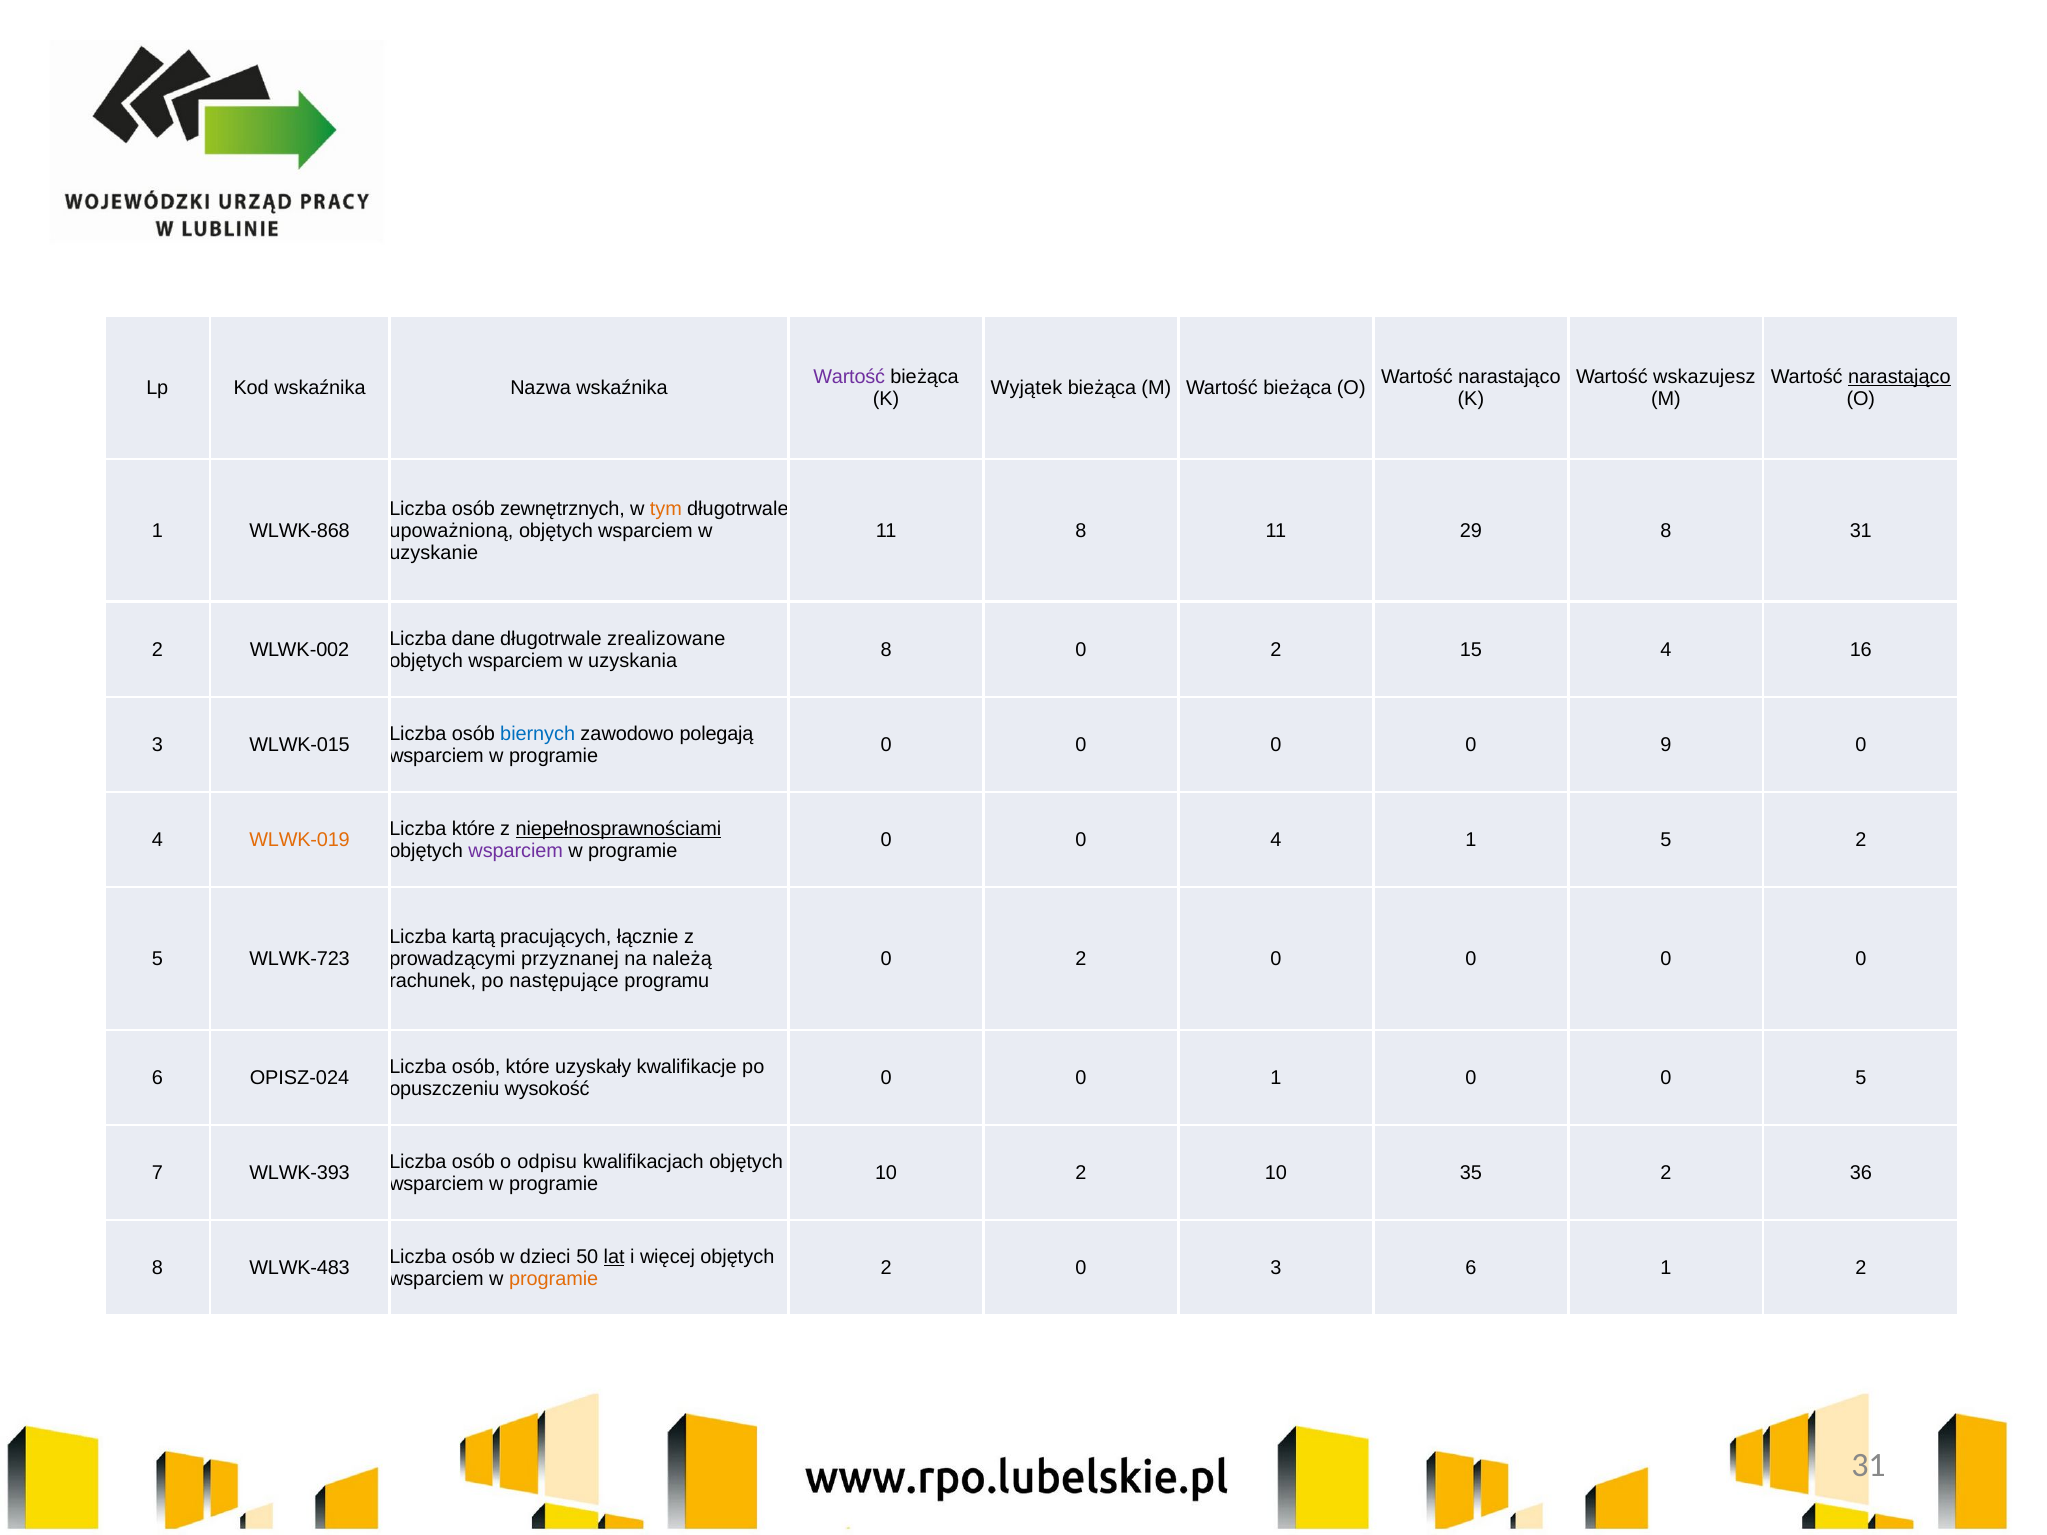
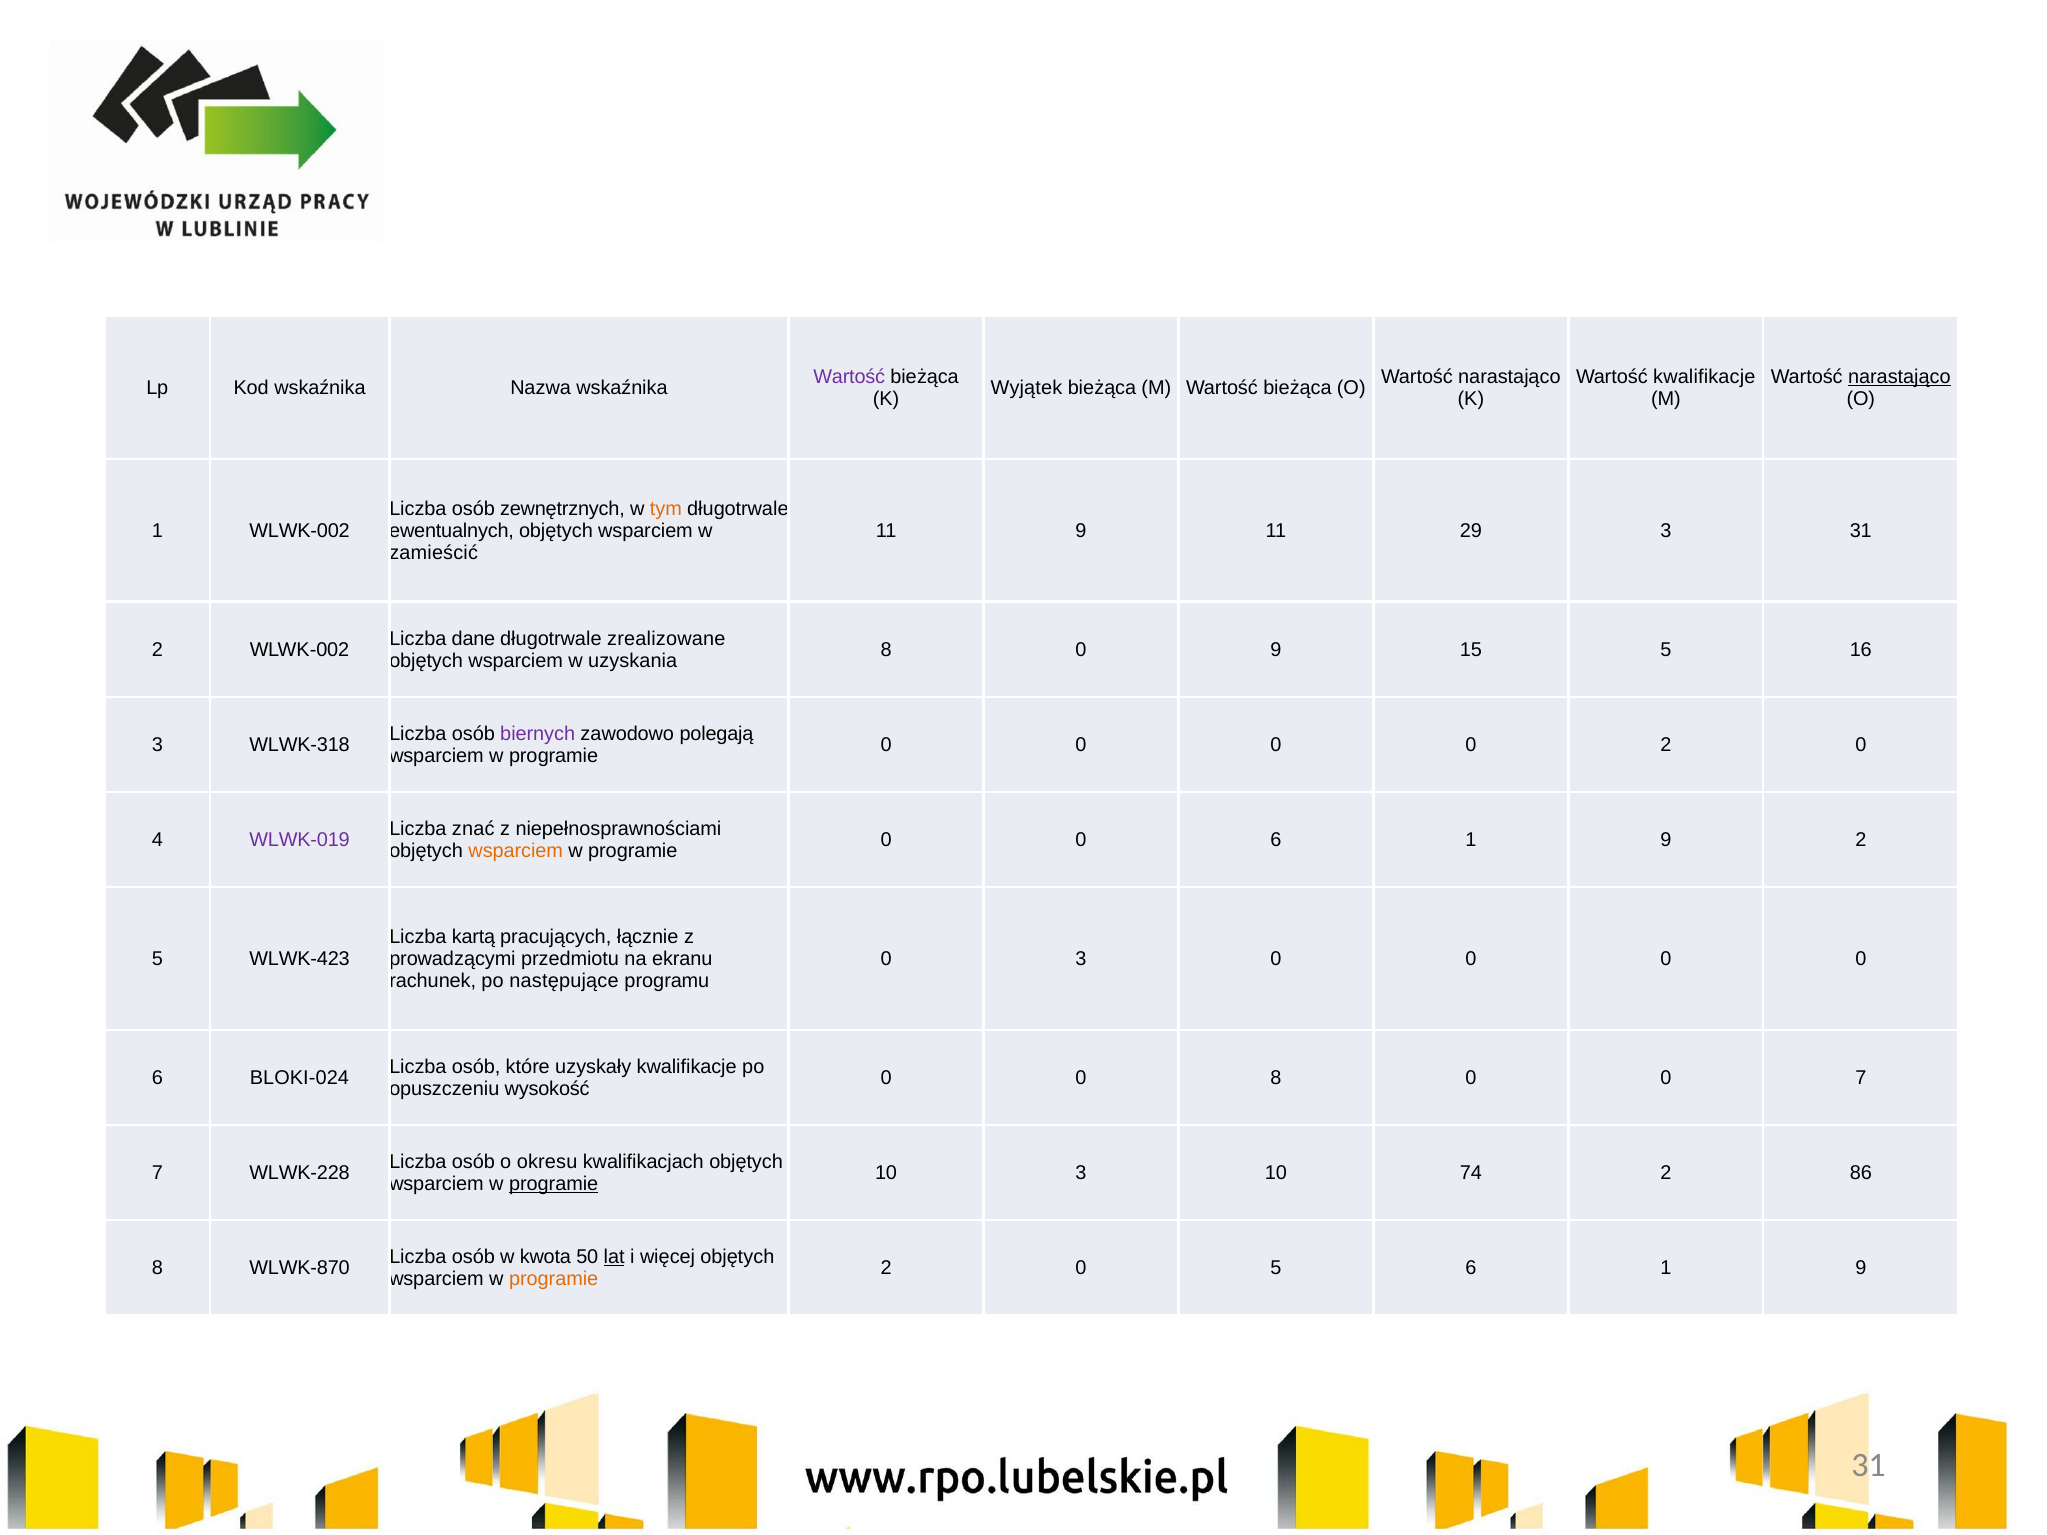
Wartość wskazujesz: wskazujesz -> kwalifikacje (1704, 377)
1 WLWK-868: WLWK-868 -> WLWK-002 (300, 531)
upoważnioną: upoważnioną -> ewentualnych (452, 531)
11 8: 8 -> 9 (1081, 531)
29 8: 8 -> 3 (1666, 531)
uzyskanie: uzyskanie -> zamieścić (434, 553)
8 0 2: 2 -> 9 (1276, 650)
15 4: 4 -> 5 (1666, 650)
biernych colour: blue -> purple (538, 734)
WLWK-015: WLWK-015 -> WLWK-318 (300, 745)
0 9: 9 -> 2 (1666, 745)
Liczba które: które -> znać (473, 829)
niepełnosprawnościami underline: present -> none (618, 829)
WLWK-019 colour: orange -> purple (300, 840)
4: 4 -> 6 (1276, 840)
5: 5 -> 9 (1666, 840)
wsparciem colour: purple -> orange (516, 851)
WLWK-723: WLWK-723 -> WLWK-423 (300, 959)
przyznanej: przyznanej -> przedmiotu (570, 959)
należą: należą -> ekranu (682, 959)
2: 2 -> 3 (1081, 959)
OPISZ-024: OPISZ-024 -> BLOKI-024 (299, 1078)
0 1: 1 -> 8 (1276, 1078)
0 5: 5 -> 7 (1861, 1078)
odpisu: odpisu -> okresu (547, 1162)
WLWK-393: WLWK-393 -> WLWK-228 (300, 1173)
10 2: 2 -> 3 (1081, 1173)
35: 35 -> 74 (1471, 1173)
36: 36 -> 86 (1861, 1173)
programie underline: none -> present (554, 1184)
dzieci: dzieci -> kwota (545, 1257)
WLWK-483: WLWK-483 -> WLWK-870 (300, 1268)
0 3: 3 -> 5 (1276, 1268)
2: 2 -> 9 (1861, 1268)
